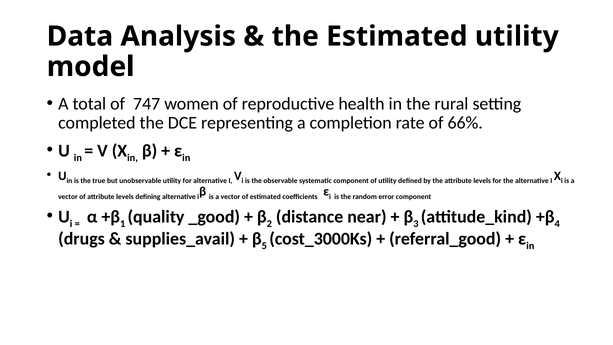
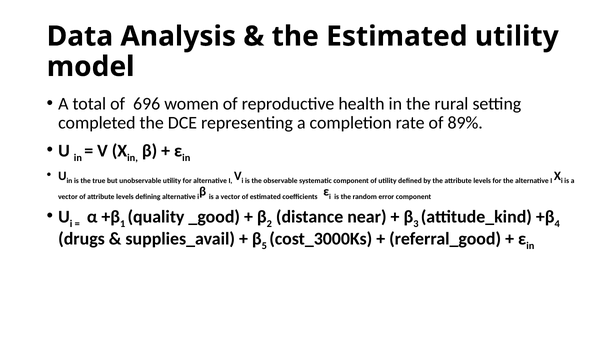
747: 747 -> 696 (147, 104)
66%: 66% -> 89% (465, 123)
